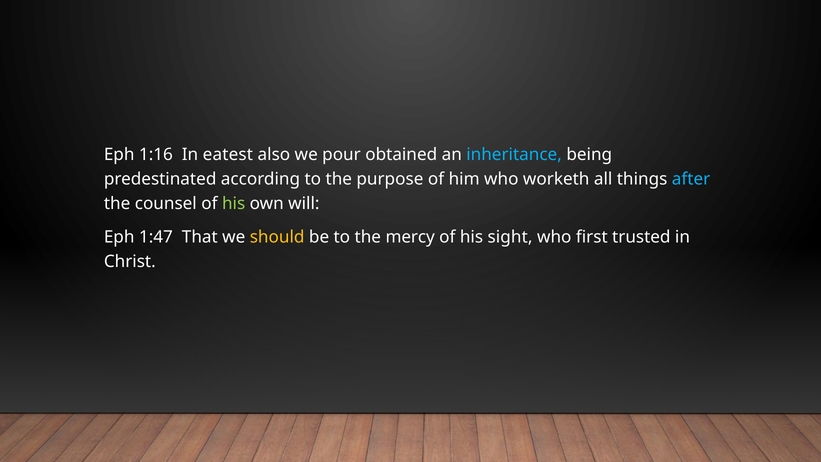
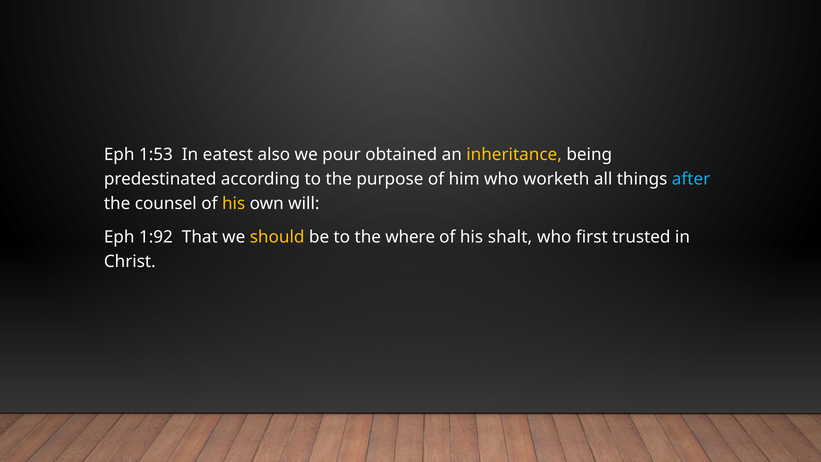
1:16: 1:16 -> 1:53 (156, 154)
inheritance colour: light blue -> yellow (514, 154)
his colour: light green -> yellow (234, 204)
1:47: 1:47 -> 1:92 (156, 237)
mercy: mercy -> where (410, 237)
sight: sight -> shalt (510, 237)
